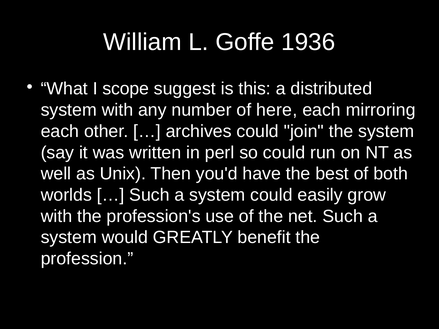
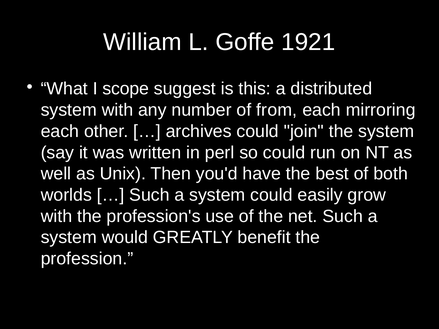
1936: 1936 -> 1921 (308, 42)
here: here -> from (277, 110)
